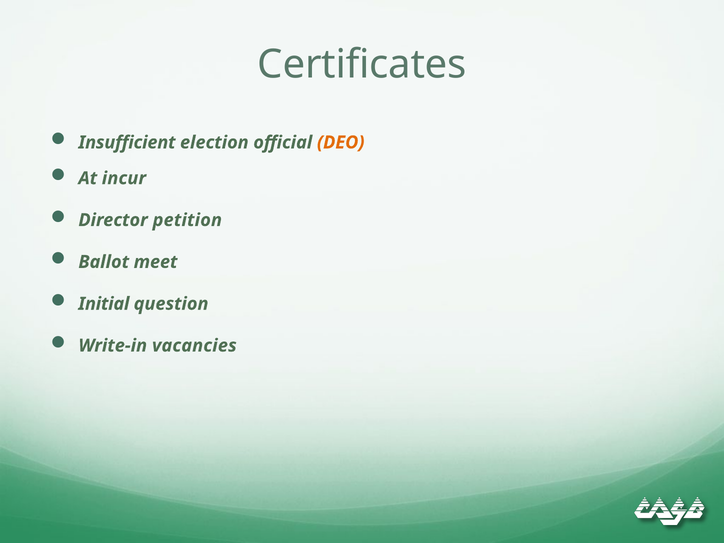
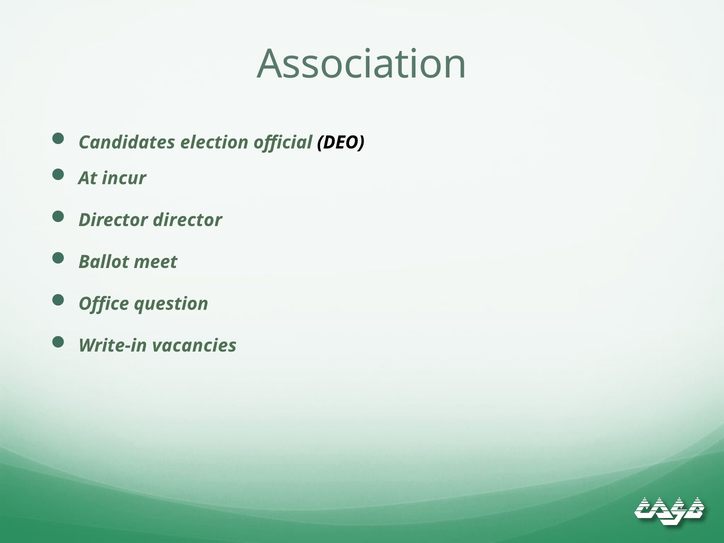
Certificates: Certificates -> Association (362, 64)
Insufficient: Insufficient -> Candidates (127, 142)
DEO colour: orange -> black (341, 142)
Director petition: petition -> director (187, 220)
Initial: Initial -> Office (104, 304)
